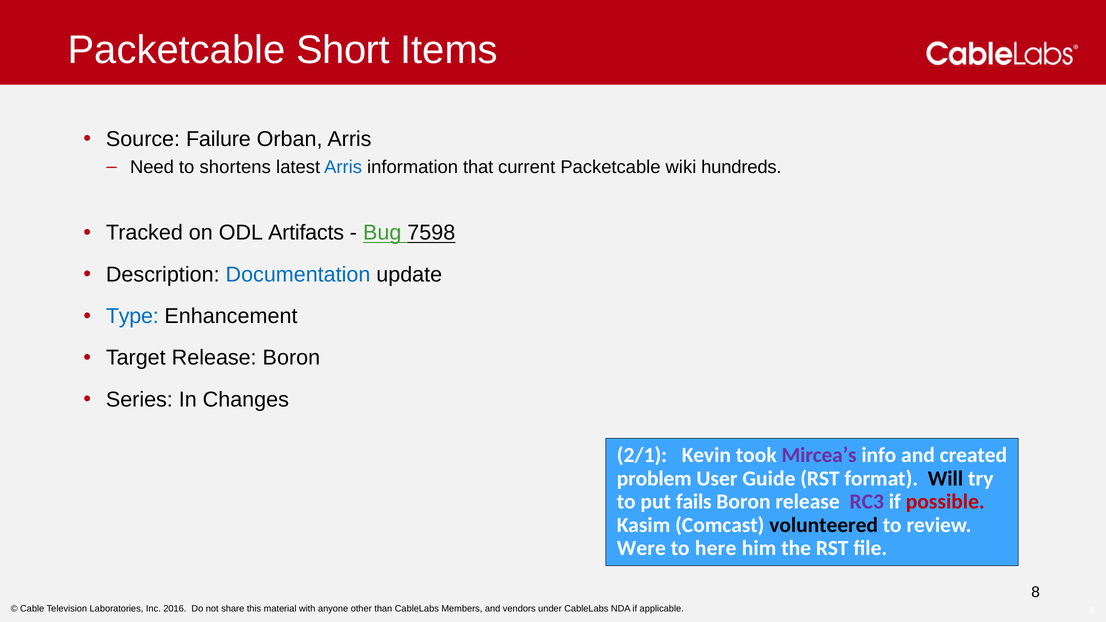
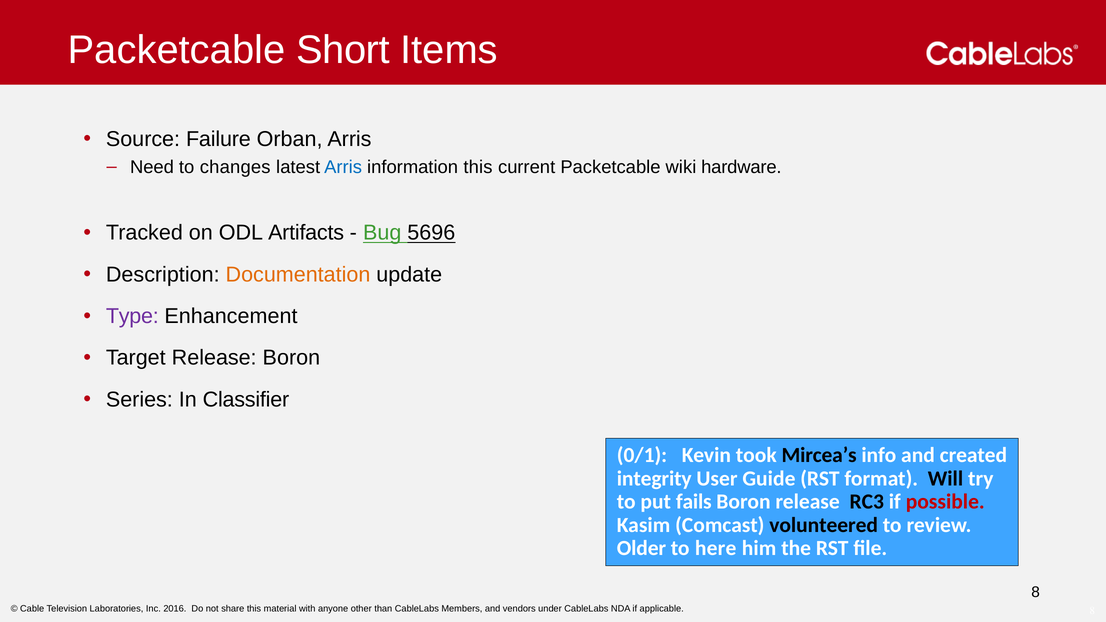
shortens: shortens -> changes (235, 167)
information that: that -> this (478, 167)
hundreds: hundreds -> hardware (741, 167)
7598: 7598 -> 5696 (431, 233)
Documentation colour: blue -> orange (298, 275)
Type colour: blue -> purple (132, 316)
Changes: Changes -> Classifier (246, 400)
2/1: 2/1 -> 0/1 (642, 456)
Mircea’s colour: purple -> black (819, 456)
problem: problem -> integrity (654, 479)
RC3 colour: purple -> black (867, 502)
Were: Were -> Older (641, 549)
